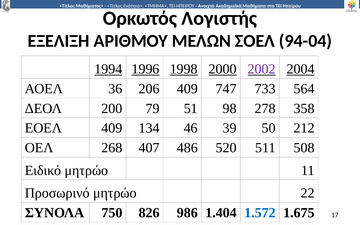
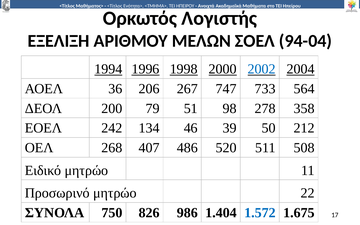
2002 colour: purple -> blue (262, 69)
206 409: 409 -> 267 (187, 89)
ΕΟΕΛ 409: 409 -> 242 (112, 128)
